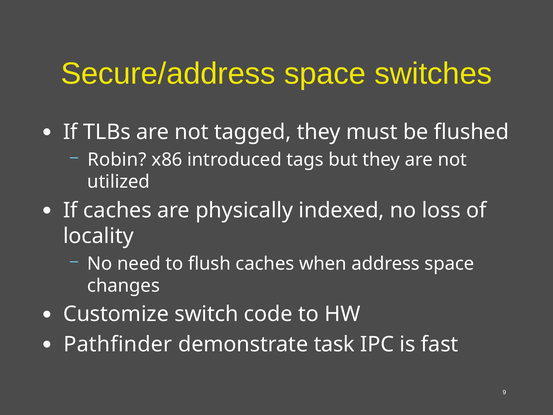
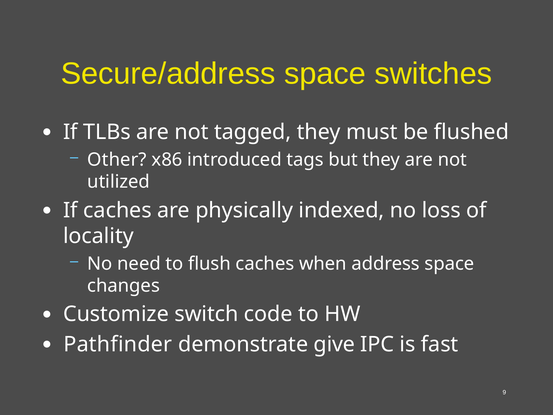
Robin: Robin -> Other (117, 160)
task: task -> give (334, 344)
